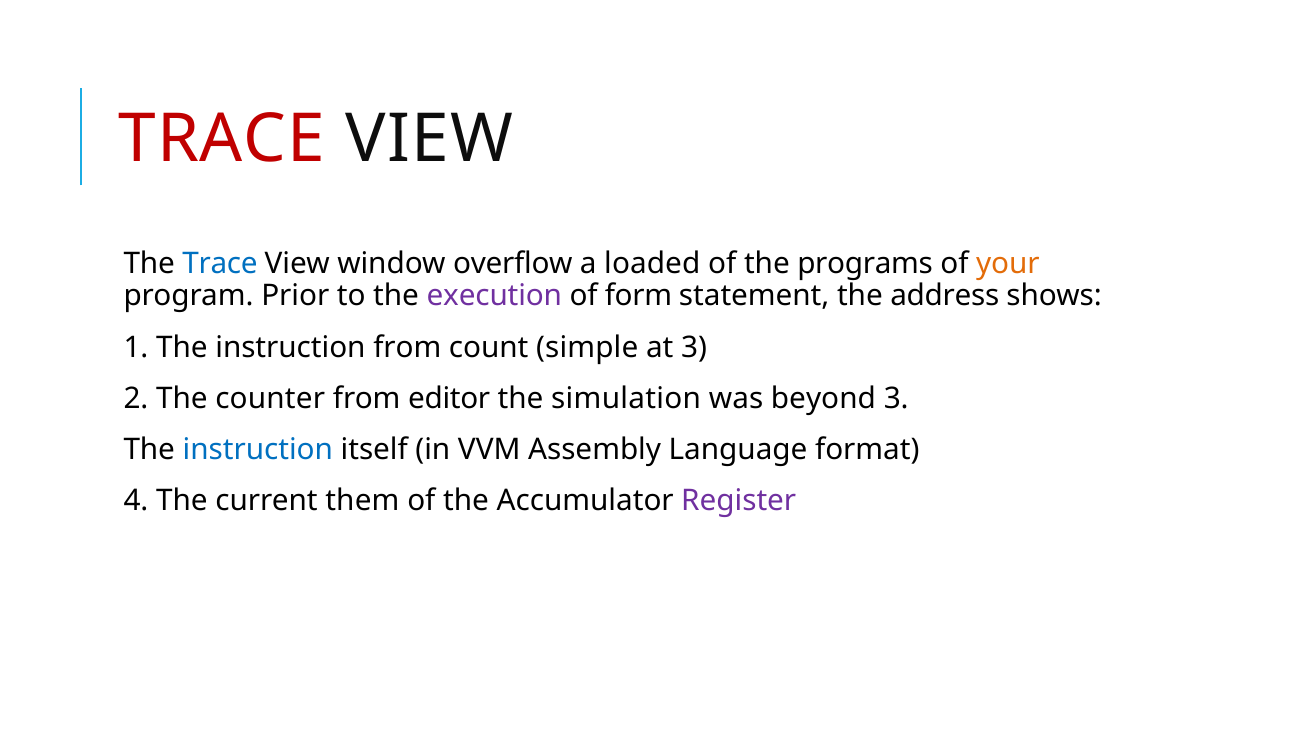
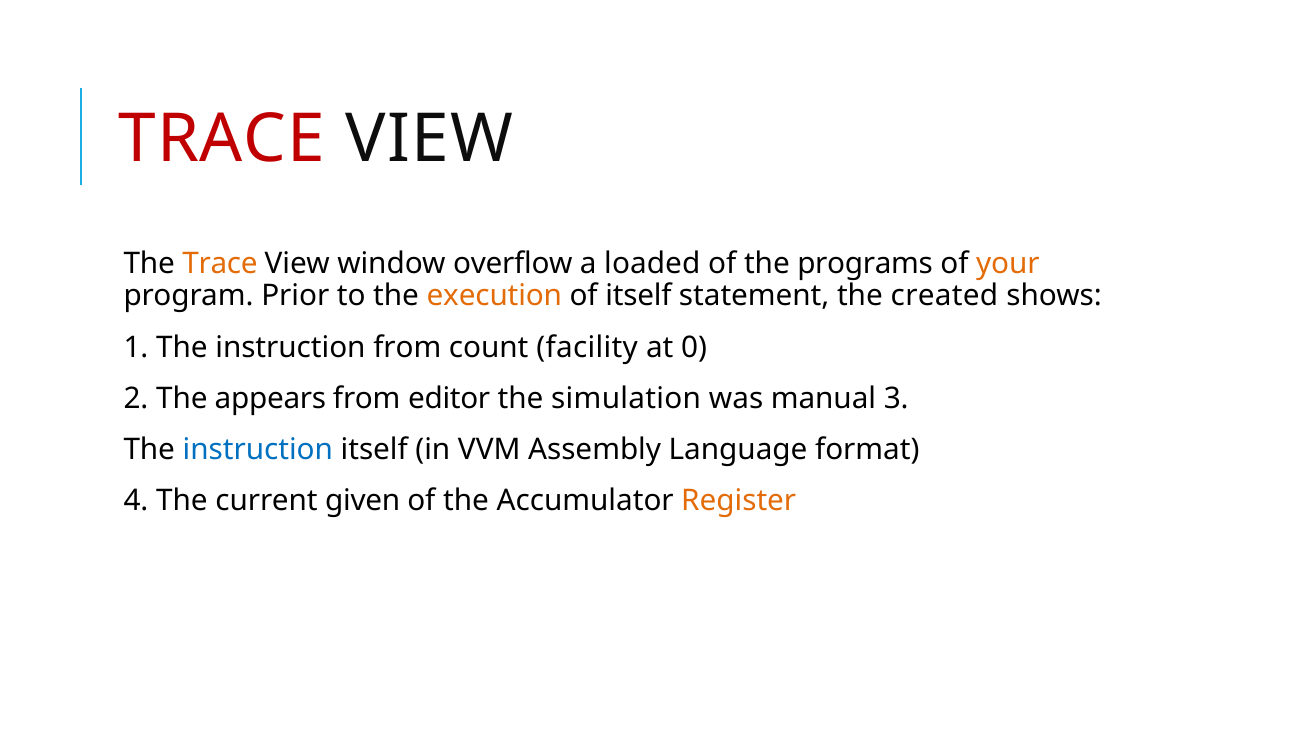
Trace colour: blue -> orange (220, 264)
execution colour: purple -> orange (494, 296)
of form: form -> itself (638, 296)
address: address -> created (945, 296)
simple: simple -> facility (587, 347)
at 3: 3 -> 0 (694, 347)
counter: counter -> appears (270, 398)
beyond: beyond -> manual (823, 398)
them: them -> given (363, 500)
Register colour: purple -> orange (739, 500)
